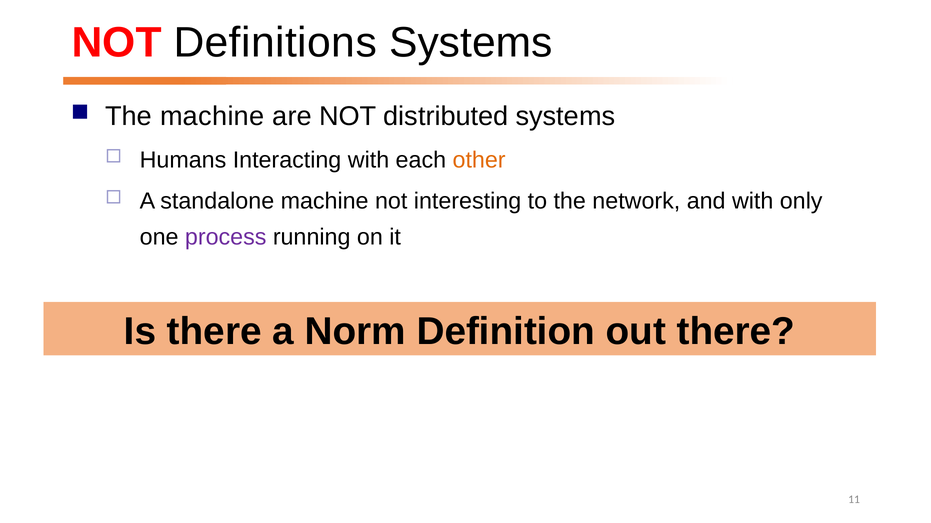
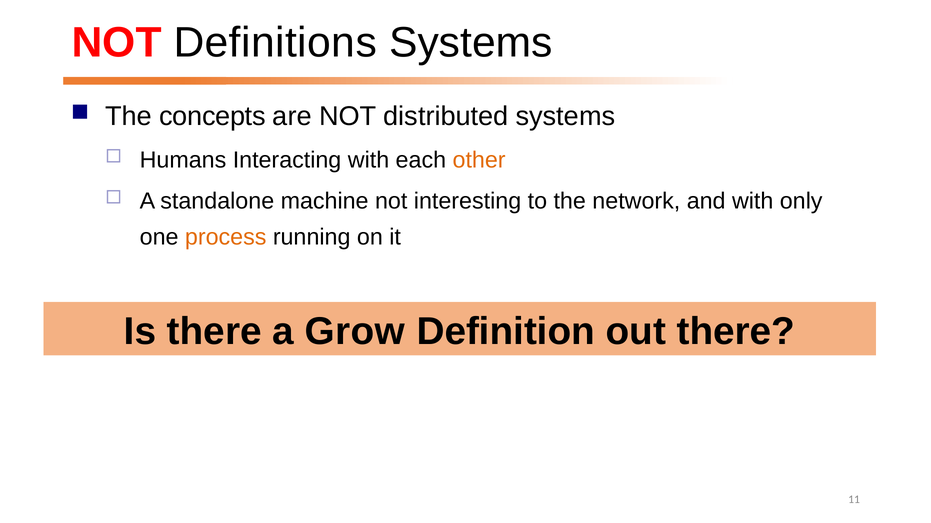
The machine: machine -> concepts (212, 117)
process colour: purple -> orange (226, 238)
Norm: Norm -> Grow (355, 332)
